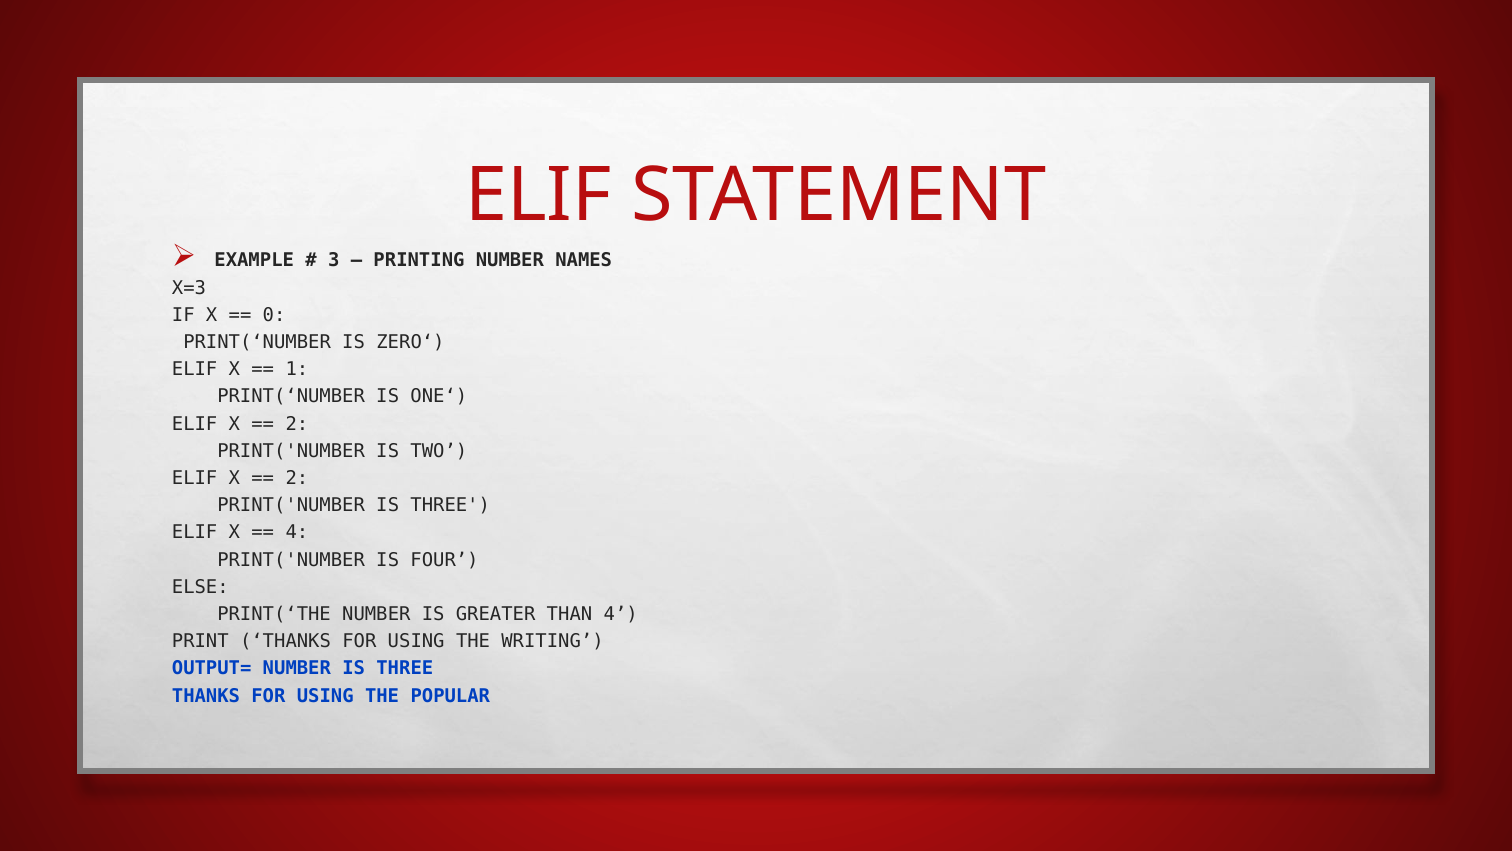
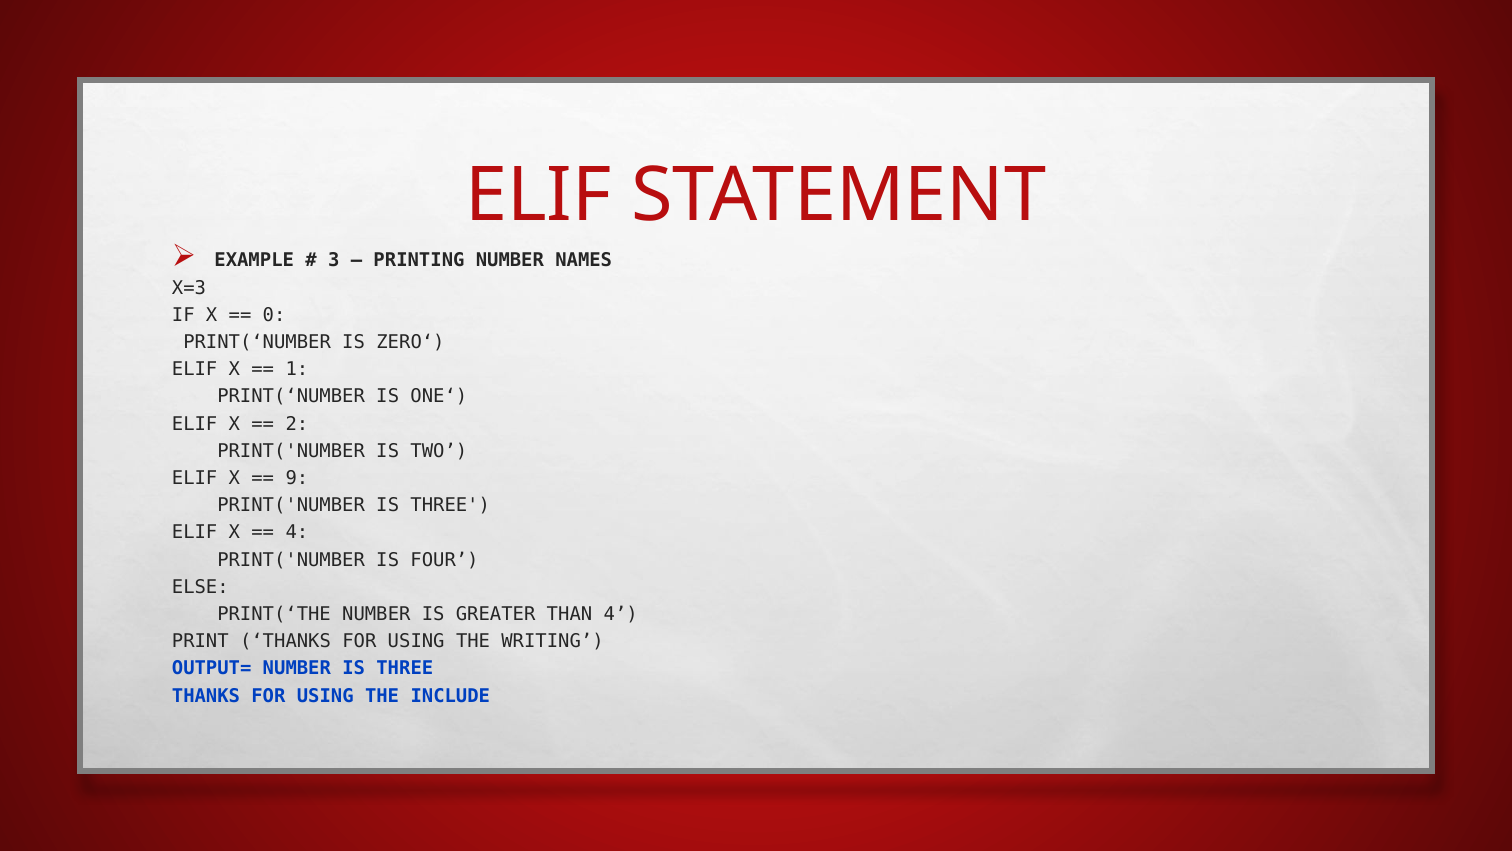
2: 2 -> 9 (297, 478)
POPULAR: POPULAR -> INCLUDE (450, 696)
